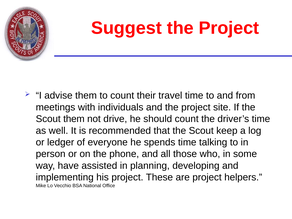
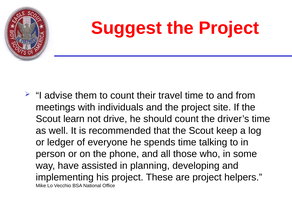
Scout them: them -> learn (74, 119)
